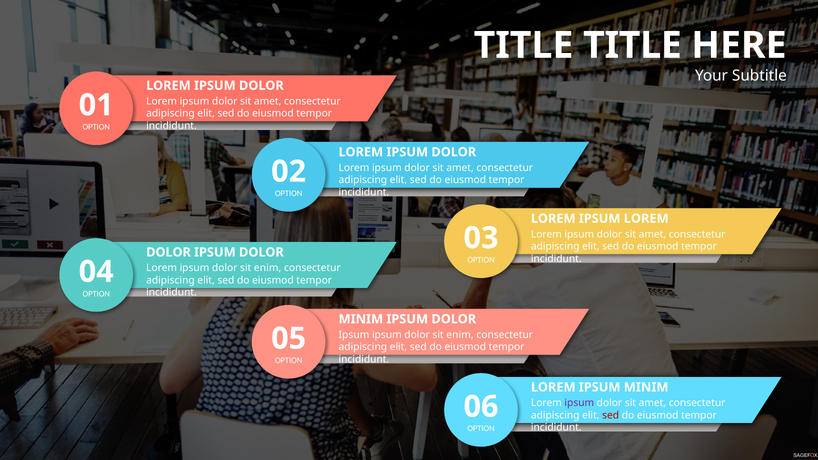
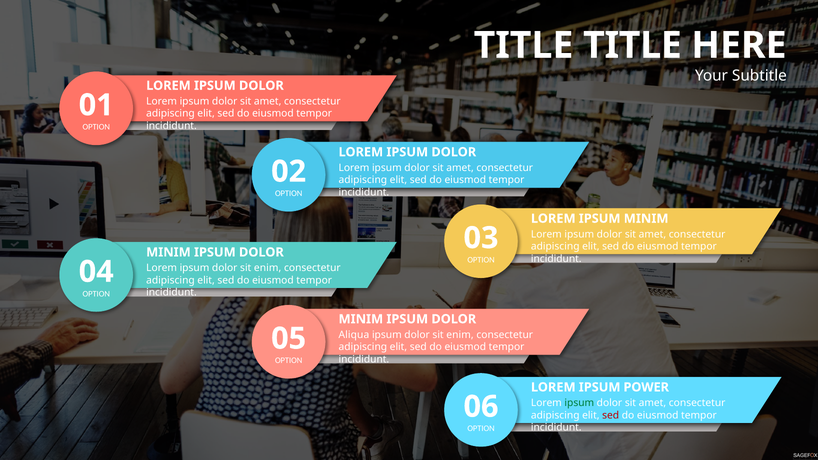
IPSUM LOREM: LOREM -> MINIM (646, 219)
DOLOR: DOLOR -> MINIM (168, 252)
Ipsum: Ipsum -> Aliqua (354, 335)
IPSUM MINIM: MINIM -> POWER (646, 387)
ipsum colour: purple -> green (579, 403)
